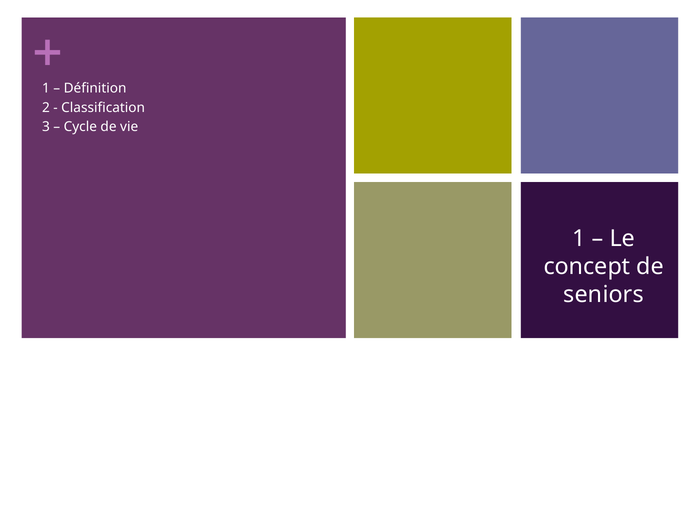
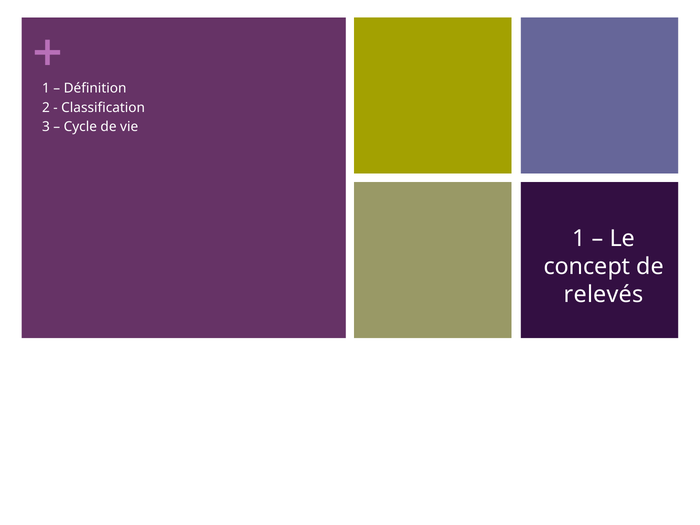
seniors: seniors -> relevés (604, 294)
